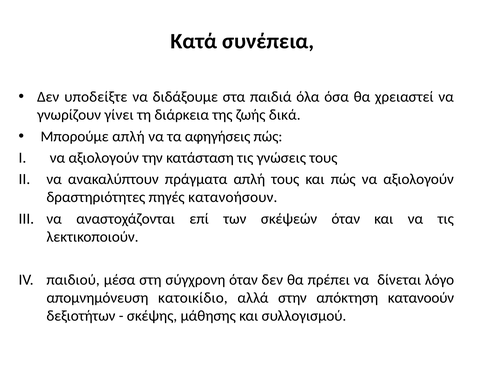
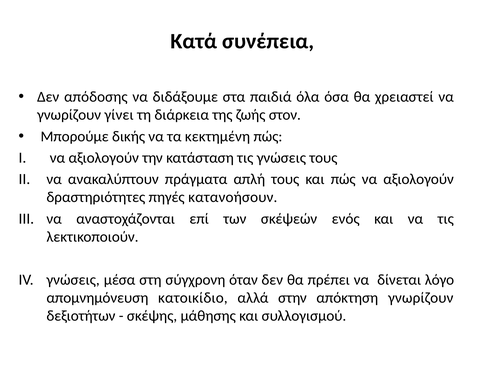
υποδείξτε: υποδείξτε -> απόδοσης (96, 97)
δικά: δικά -> στον (285, 115)
Μπορούμε απλή: απλή -> δικής (129, 136)
αφηγήσεις: αφηγήσεις -> κεκτημένη (217, 136)
σκέψεών όταν: όταν -> ενός (346, 219)
παιδιού: παιδιού -> γνώσεις (73, 280)
απόκτηση κατανοούν: κατανοούν -> γνωρίζουν (421, 298)
